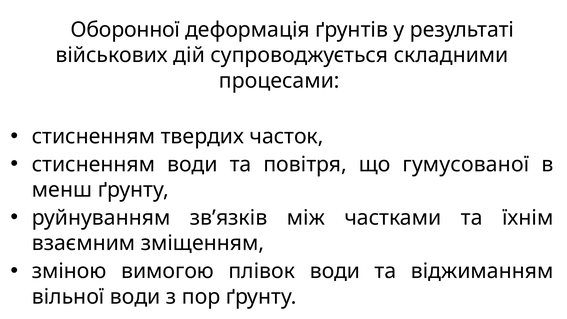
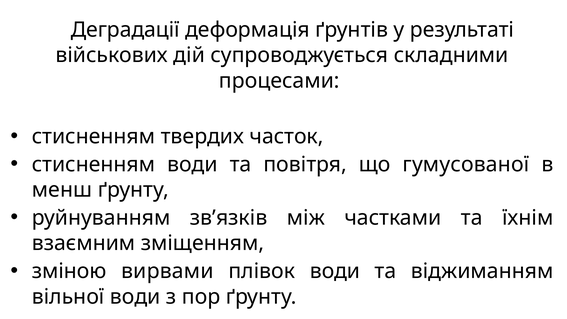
Оборонної: Оборонної -> Деградації (125, 30)
вимогою: вимогою -> вирвами (167, 271)
